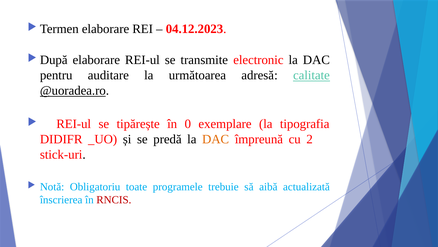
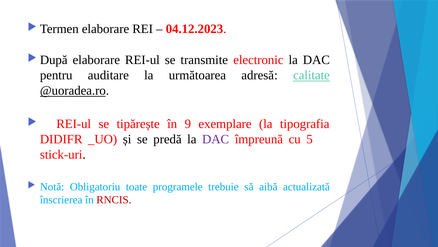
0: 0 -> 9 (188, 124)
DAC colour: orange -> purple (216, 139)
2: 2 -> 5 (310, 139)
